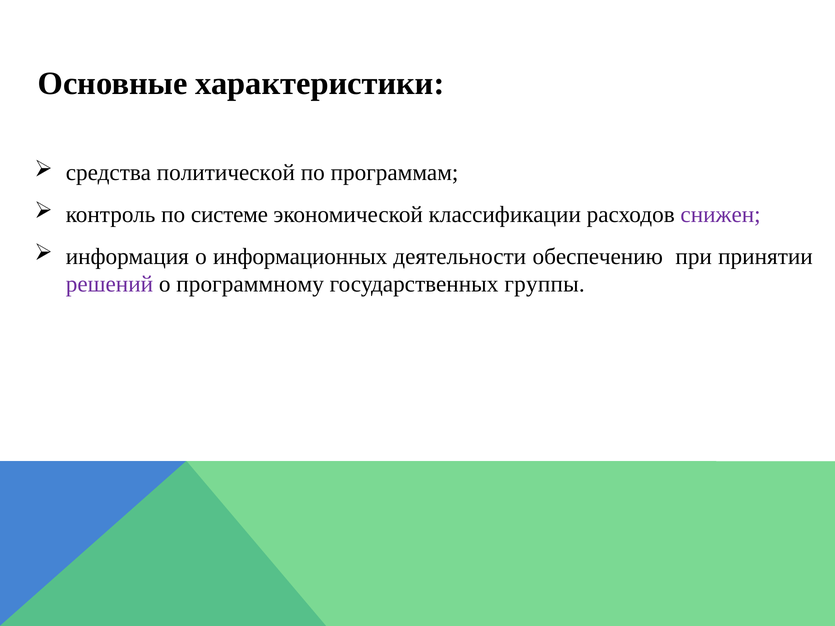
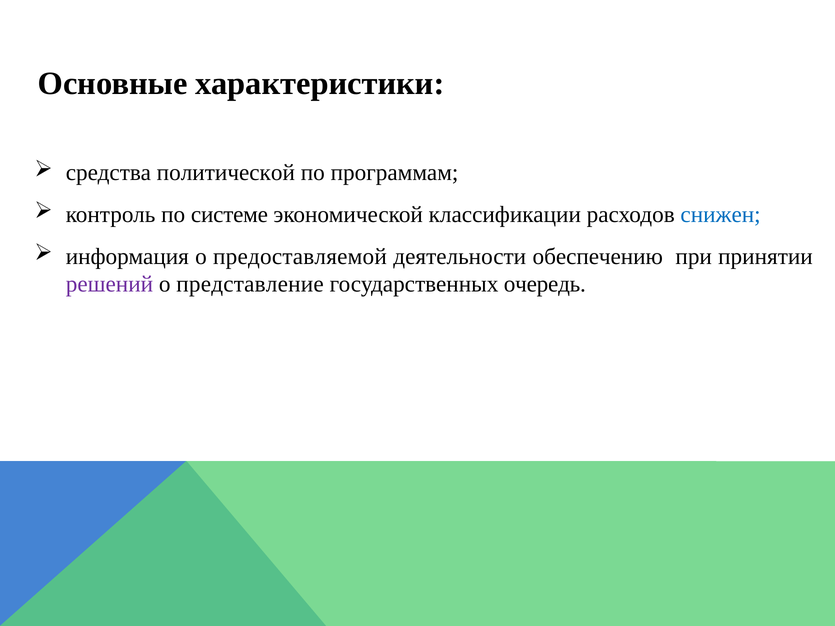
снижен colour: purple -> blue (721, 215)
информационных: информационных -> предоставляемой (300, 256)
программному: программному -> представление (250, 284)
группы: группы -> очередь (545, 284)
